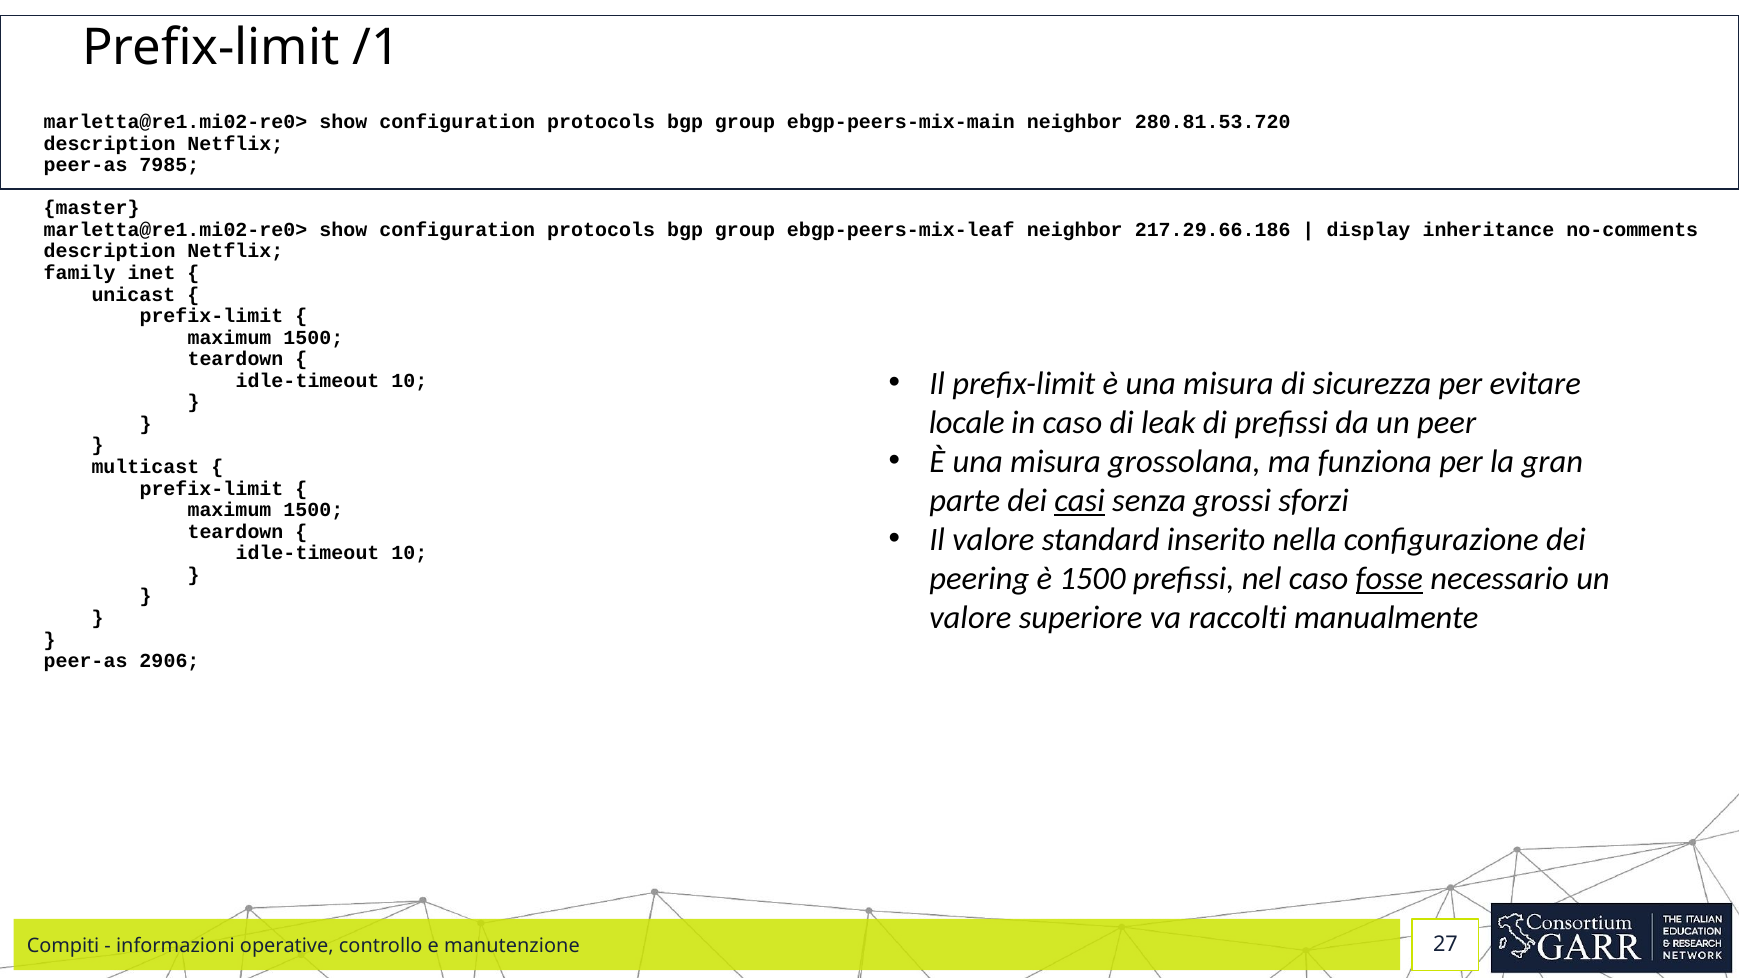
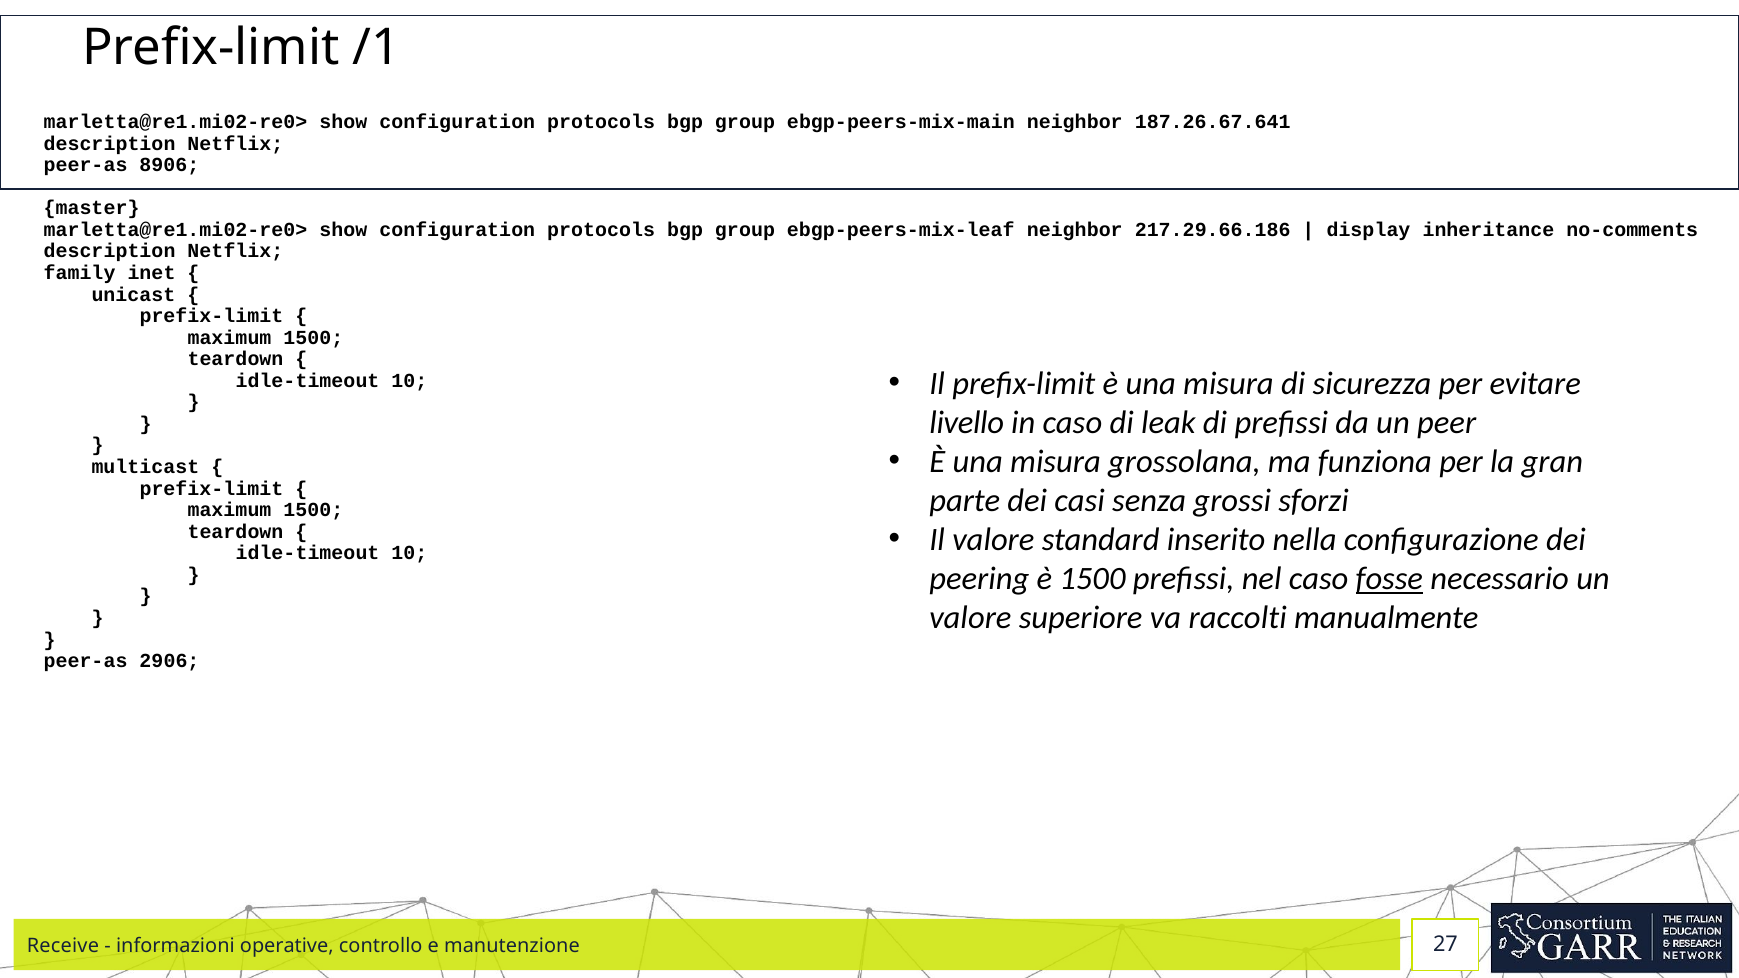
280.81.53.720: 280.81.53.720 -> 187.26.67.641 (1213, 122)
7985: 7985 -> 8906 (169, 165)
locale: locale -> livello (967, 423)
casi underline: present -> none (1080, 501)
Compiti: Compiti -> Receive (63, 946)
